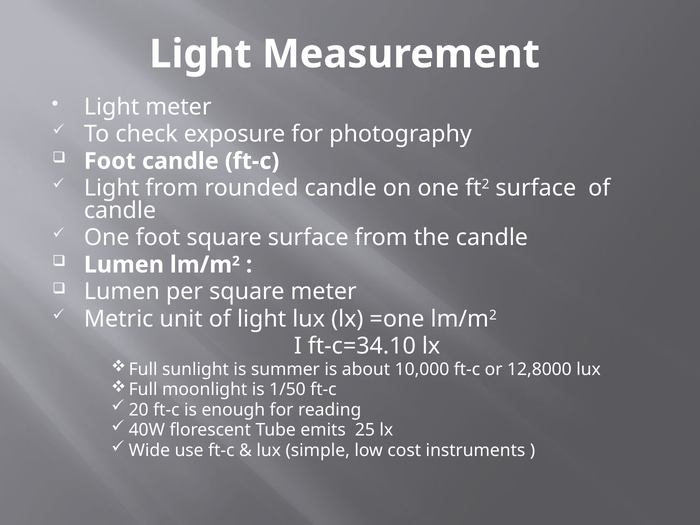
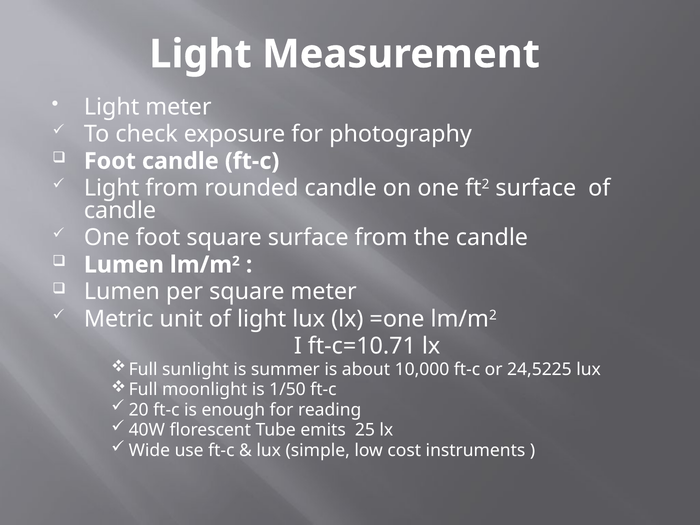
ft-c=34.10: ft-c=34.10 -> ft-c=10.71 (362, 346)
12,8000: 12,8000 -> 24,5225 (539, 369)
